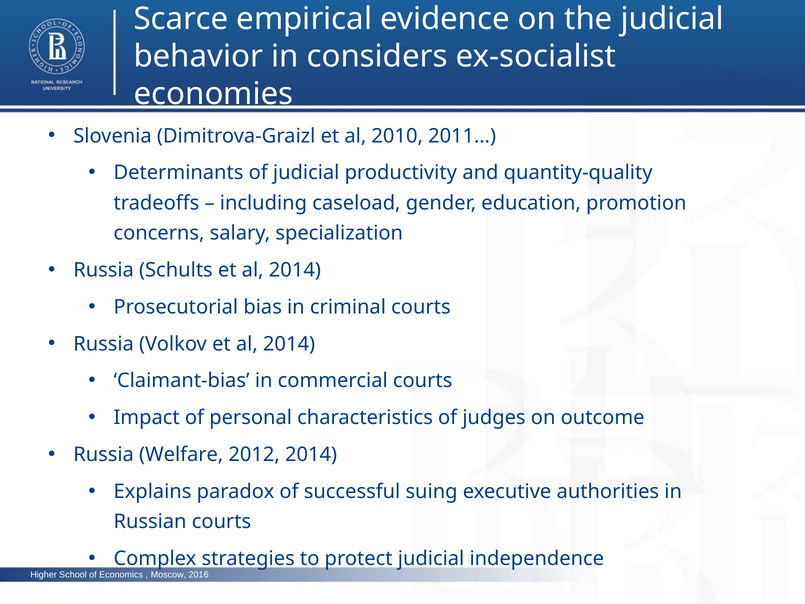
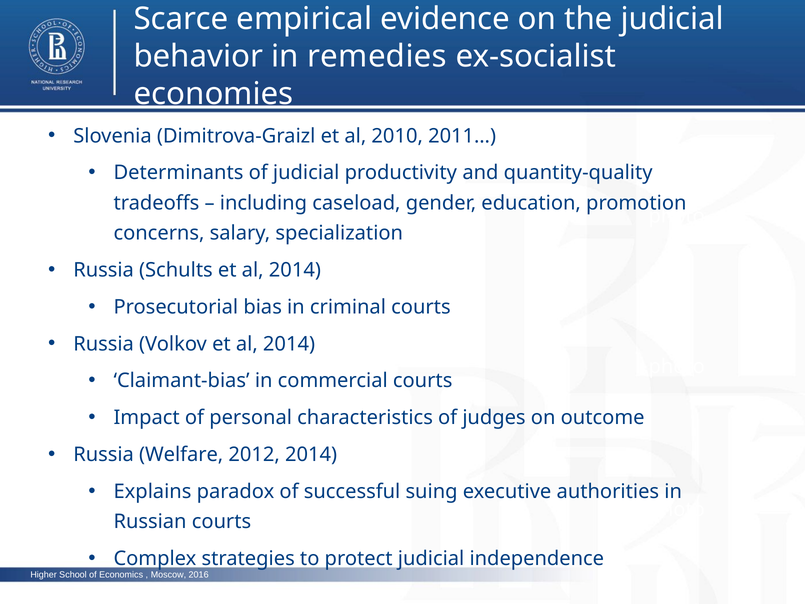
considers: considers -> remedies (377, 57)
